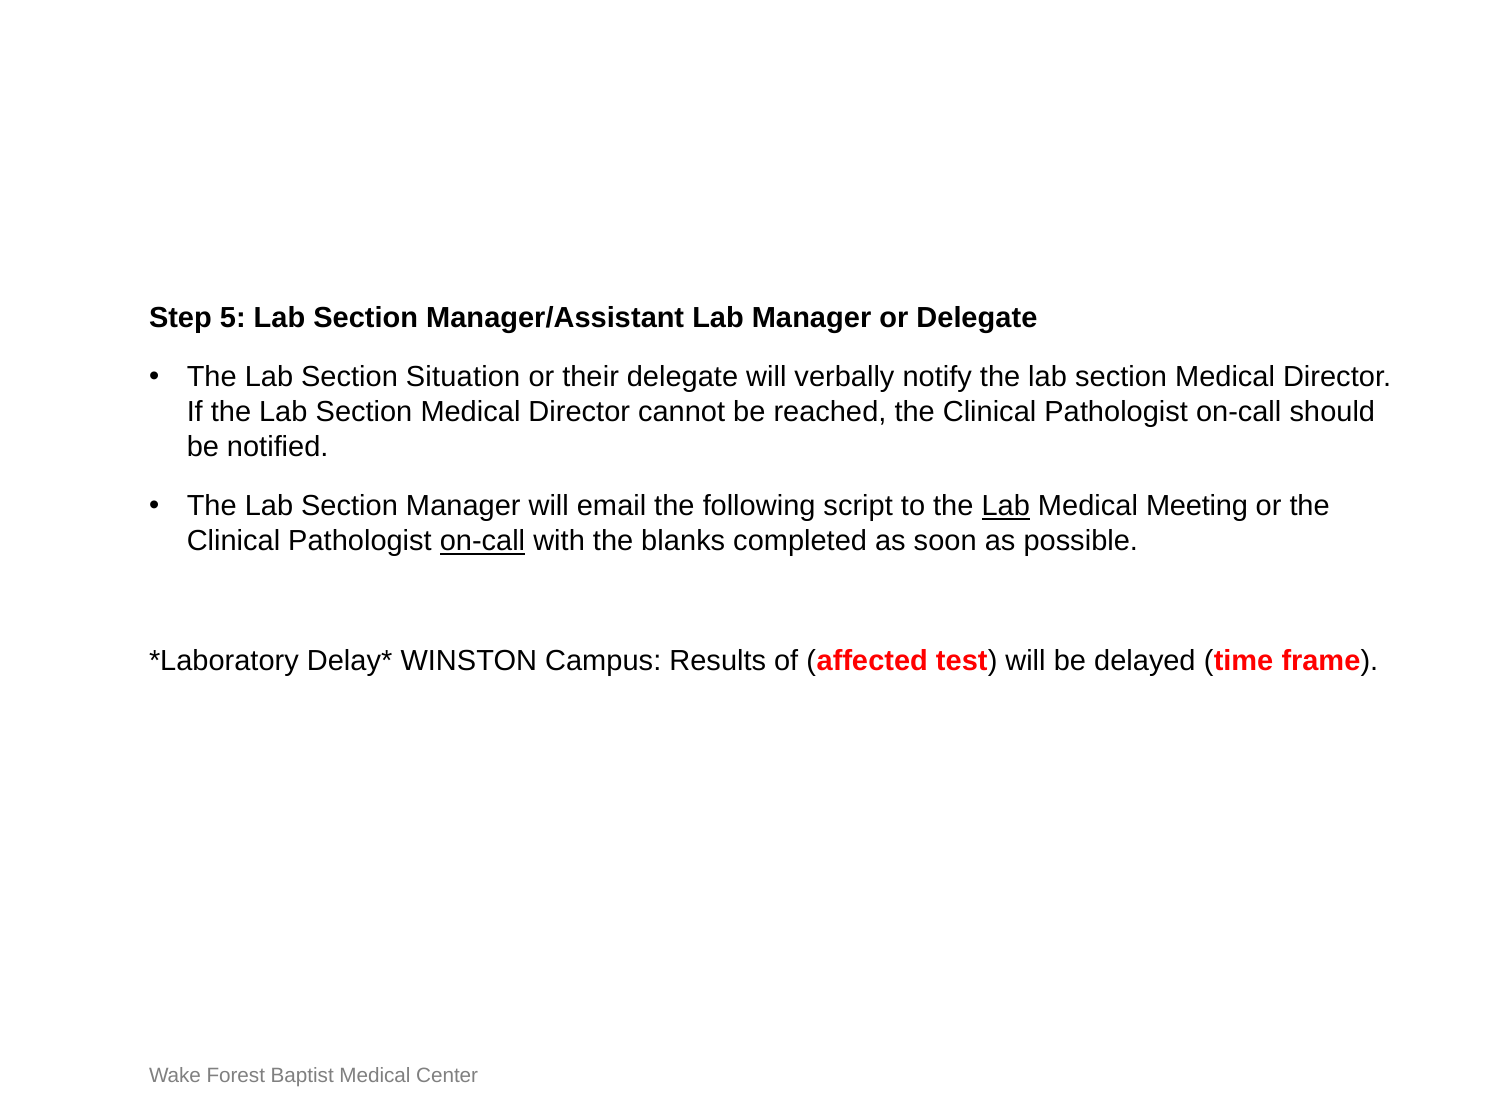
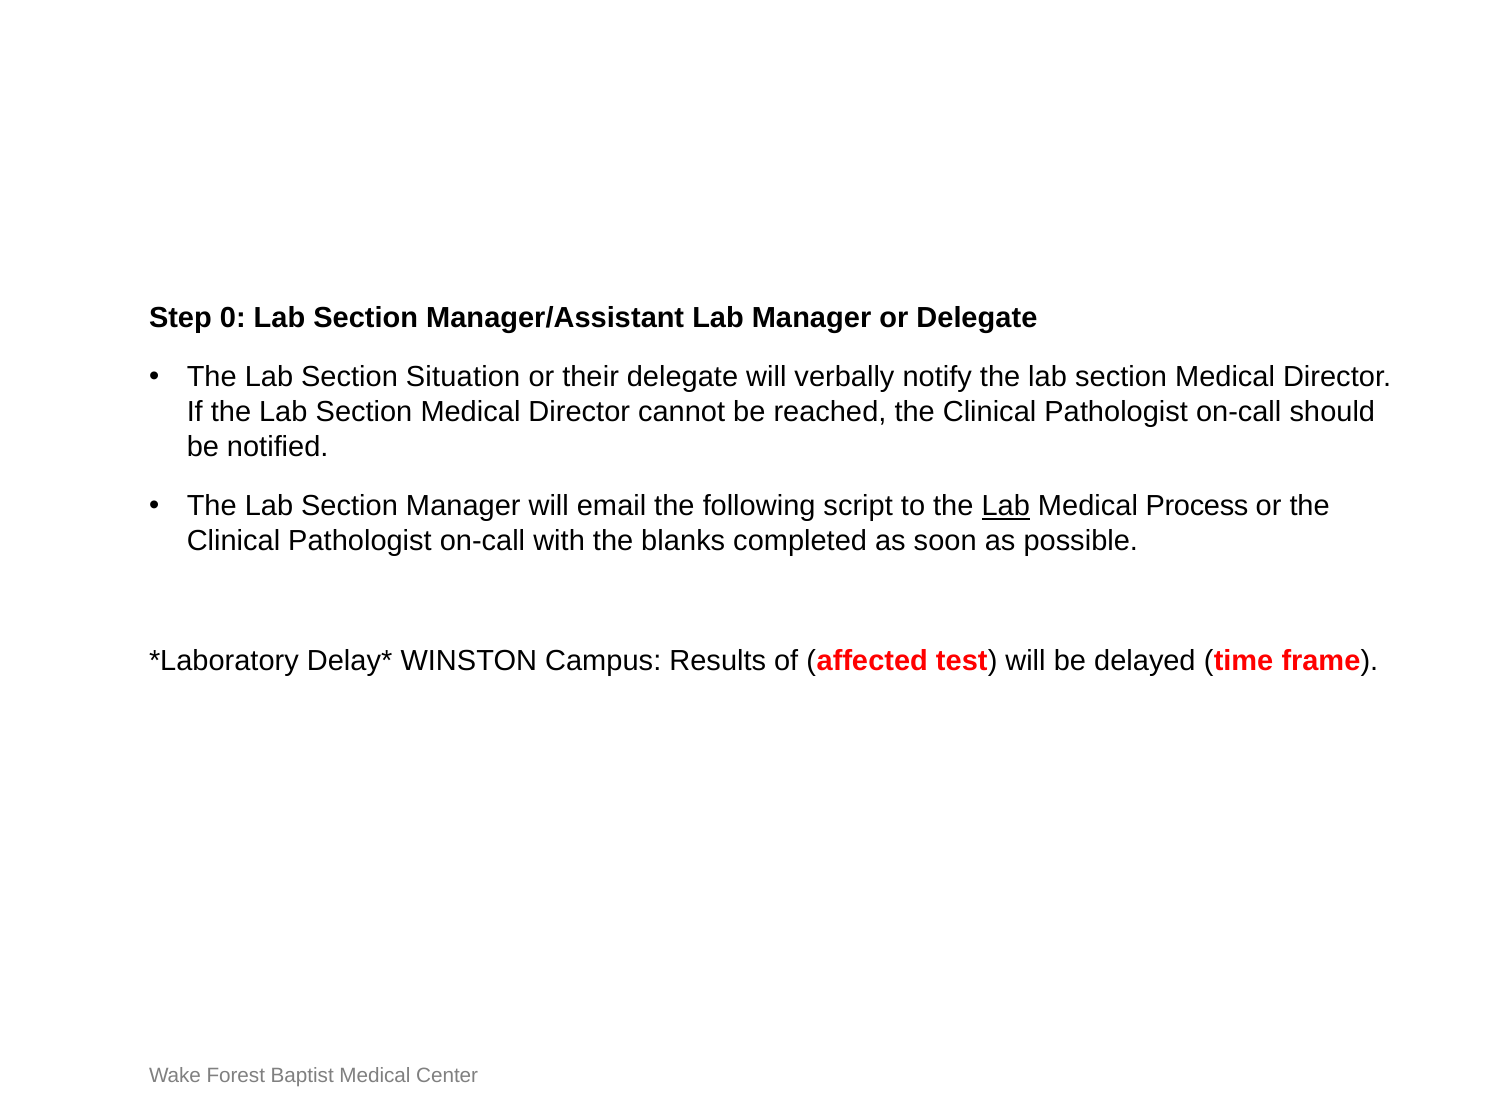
5: 5 -> 0 (233, 317)
Meeting: Meeting -> Process (1197, 506)
on-call underline: present -> none (483, 541)
